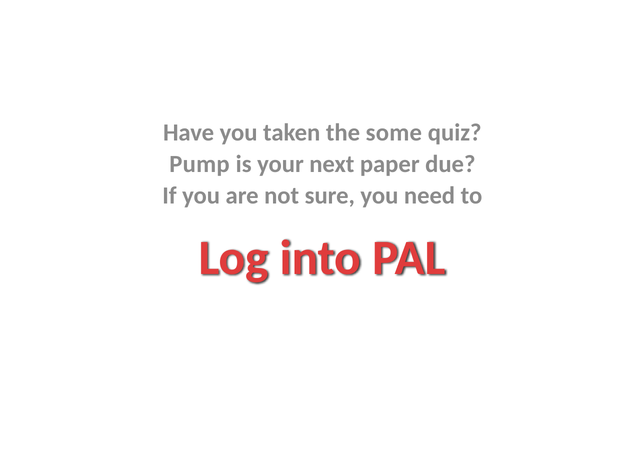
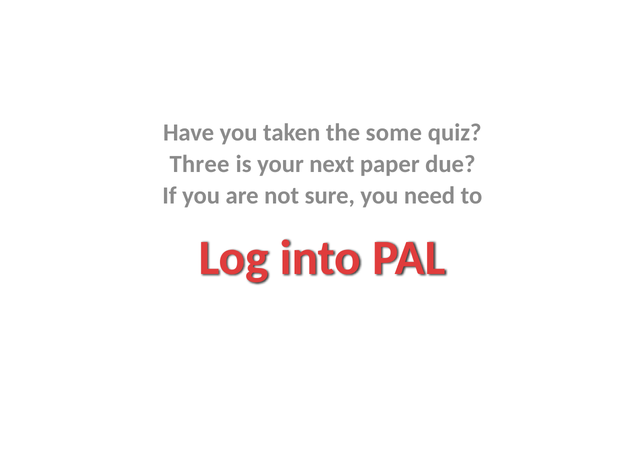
Pump: Pump -> Three (199, 164)
